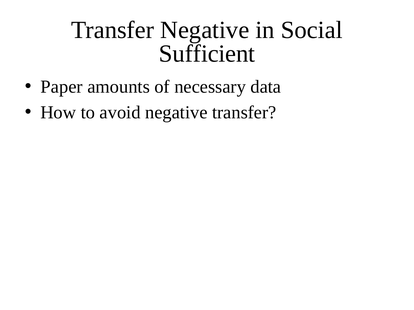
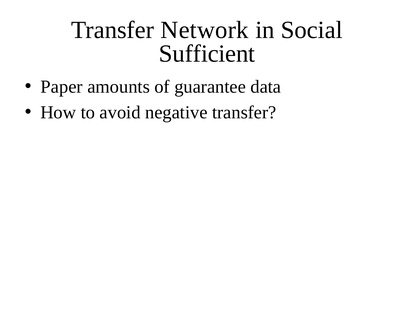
Transfer Negative: Negative -> Network (205, 30)
necessary: necessary -> guarantee (210, 87)
